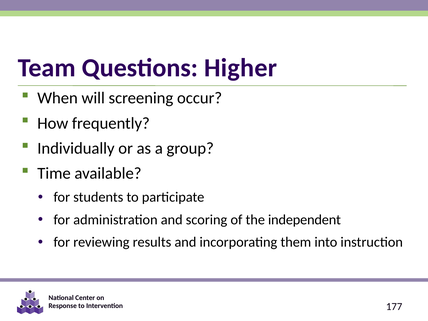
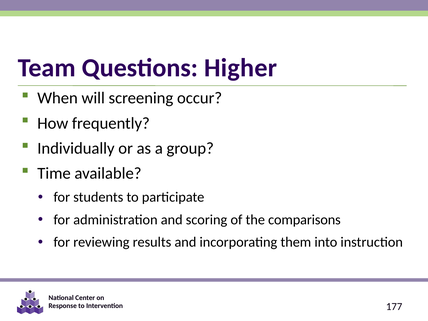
independent: independent -> comparisons (304, 220)
